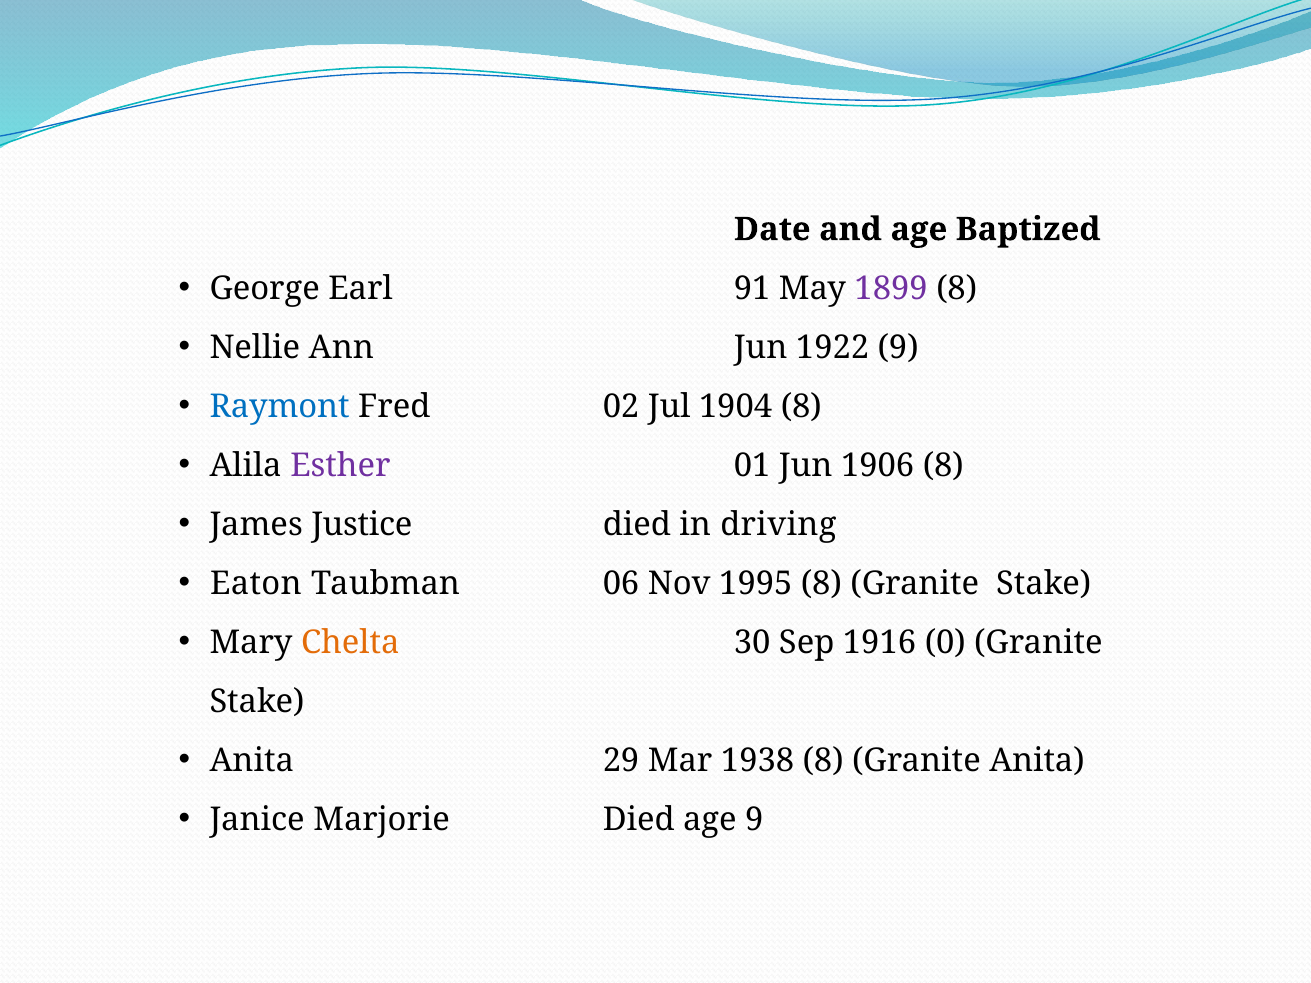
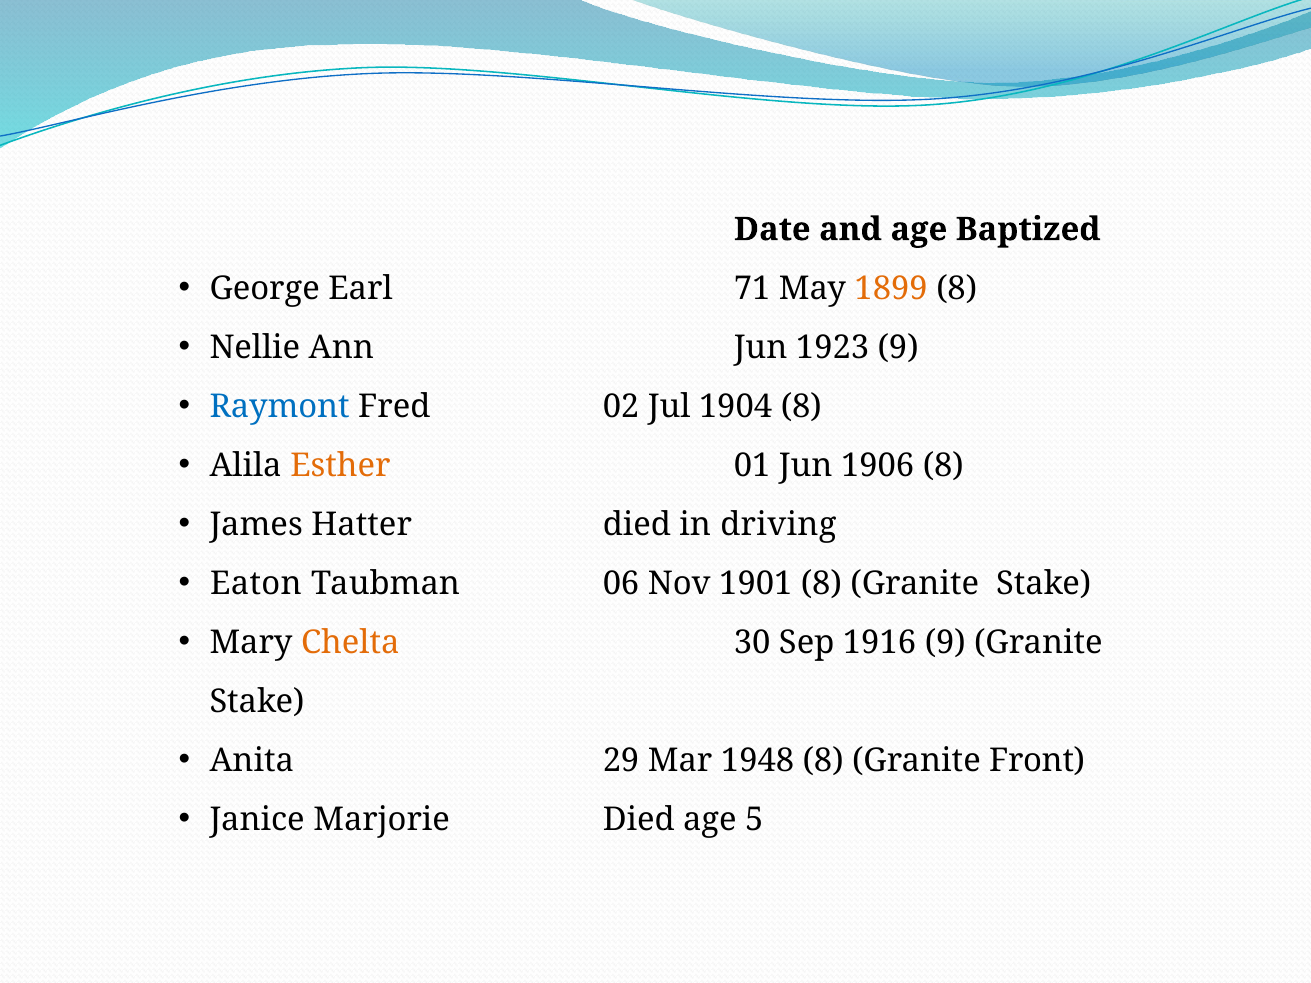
91: 91 -> 71 (752, 288)
1899 colour: purple -> orange (891, 288)
1922: 1922 -> 1923 (833, 347)
Esther colour: purple -> orange (340, 465)
Justice: Justice -> Hatter (362, 524)
1995: 1995 -> 1901 (756, 583)
1916 0: 0 -> 9 (945, 642)
1938: 1938 -> 1948 (758, 760)
Granite Anita: Anita -> Front (1037, 760)
age 9: 9 -> 5 (754, 819)
